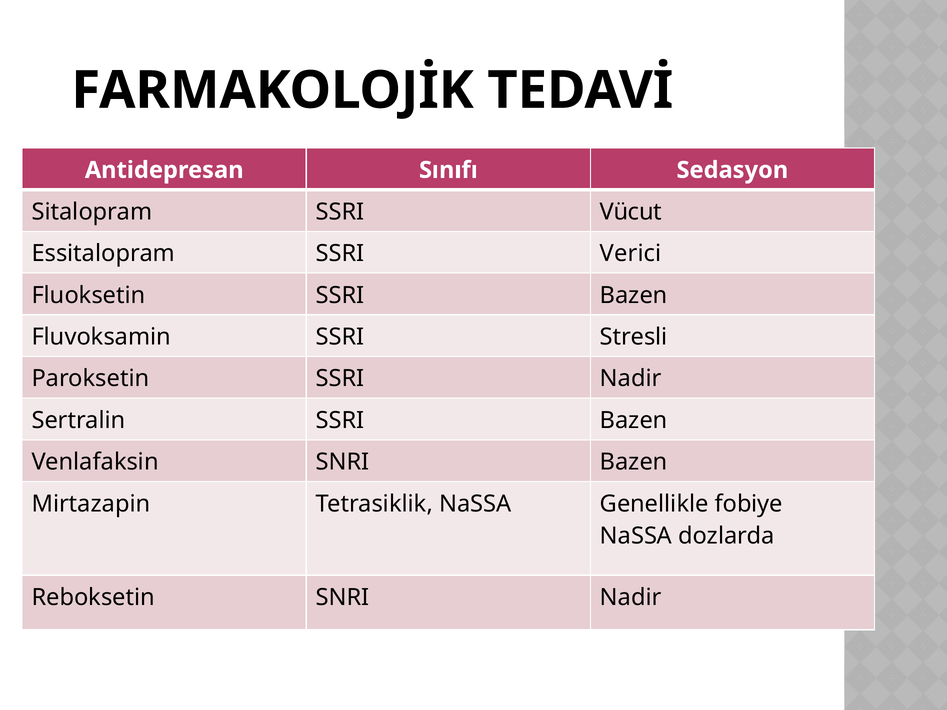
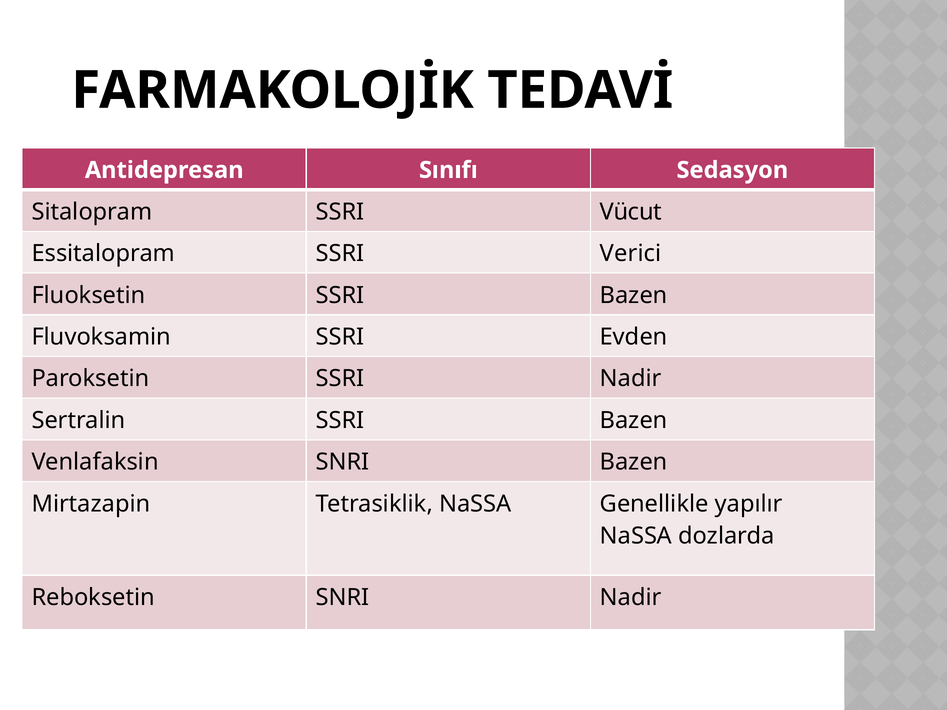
Stresli: Stresli -> Evden (634, 337)
fobiye: fobiye -> yapılır (749, 504)
